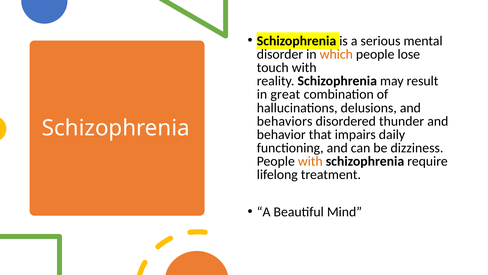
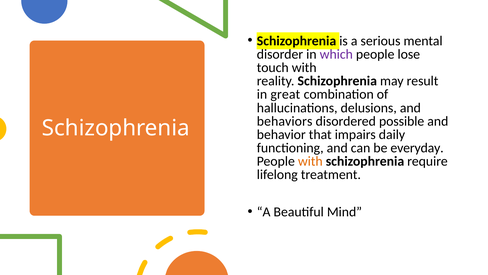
which colour: orange -> purple (336, 54)
thunder: thunder -> possible (402, 121)
dizziness: dizziness -> everyday (417, 148)
